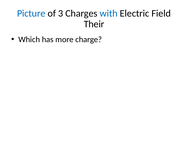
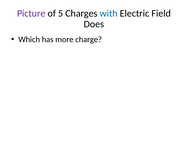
Picture colour: blue -> purple (31, 13)
3: 3 -> 5 (61, 13)
Their: Their -> Does (94, 24)
